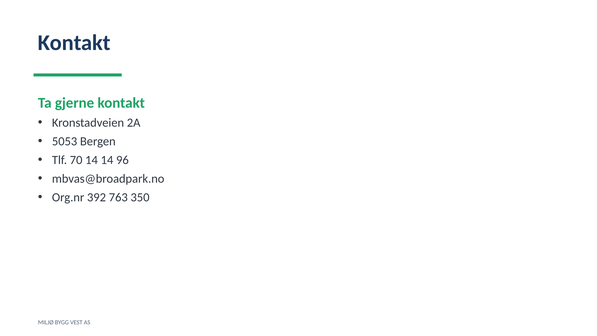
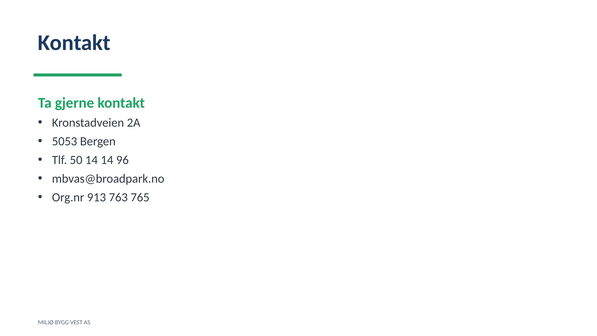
70: 70 -> 50 (76, 160)
392: 392 -> 913 (97, 197)
350: 350 -> 765 (140, 197)
